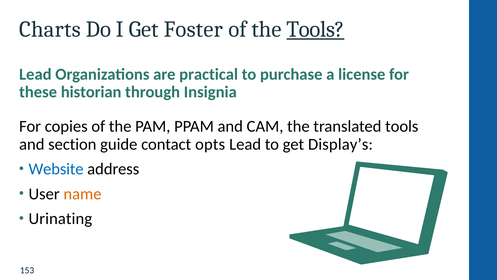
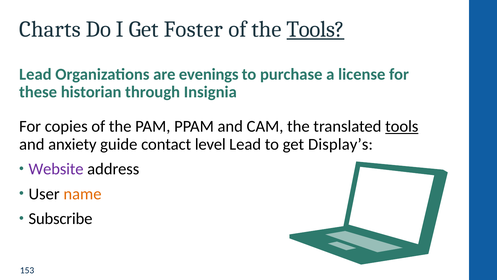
practical: practical -> evenings (209, 74)
tools underline: none -> present (402, 126)
section: section -> anxiety (72, 144)
opts: opts -> level (210, 144)
Website colour: blue -> purple (56, 169)
Urinating: Urinating -> Subscribe (60, 218)
